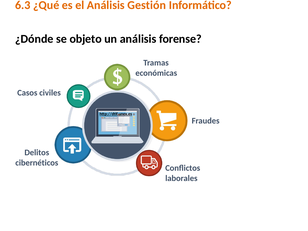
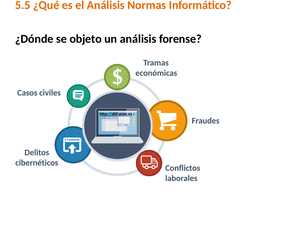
6.3: 6.3 -> 5.5 (23, 5)
Gestión: Gestión -> Normas (147, 5)
